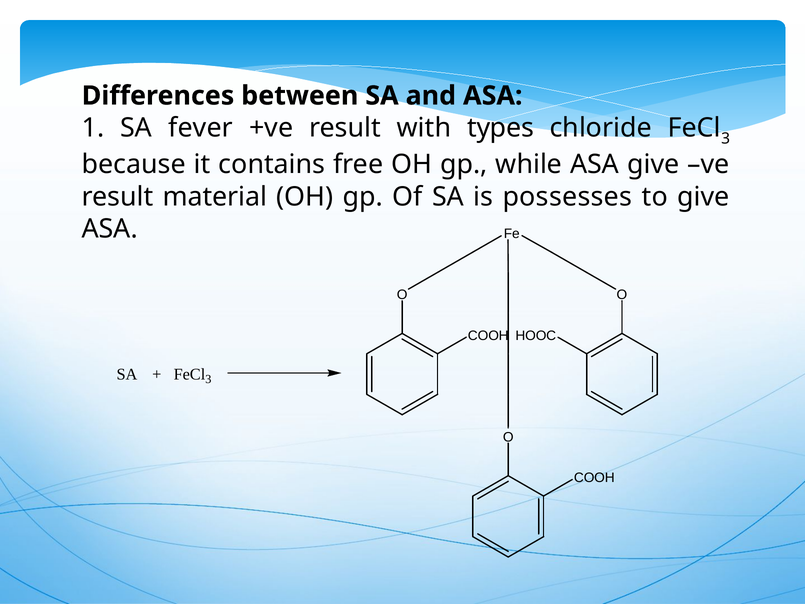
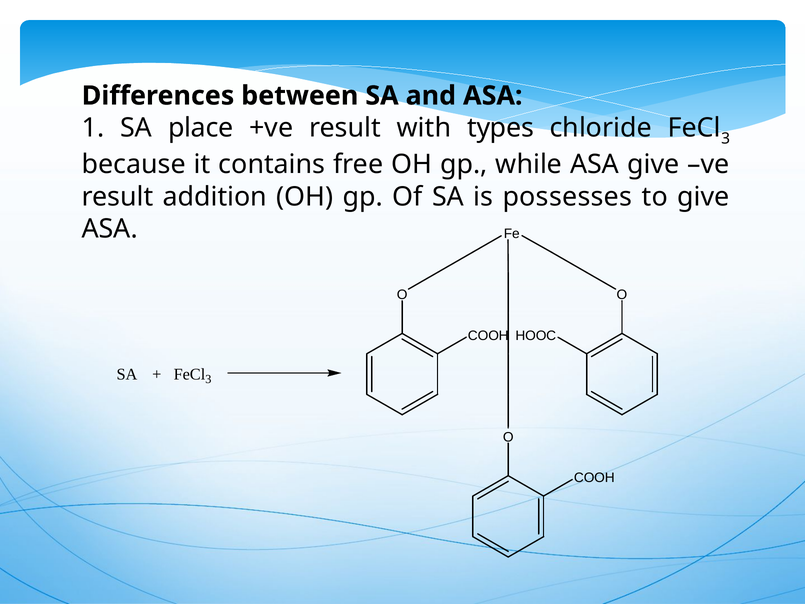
fever: fever -> place (201, 128)
material: material -> addition (215, 197)
